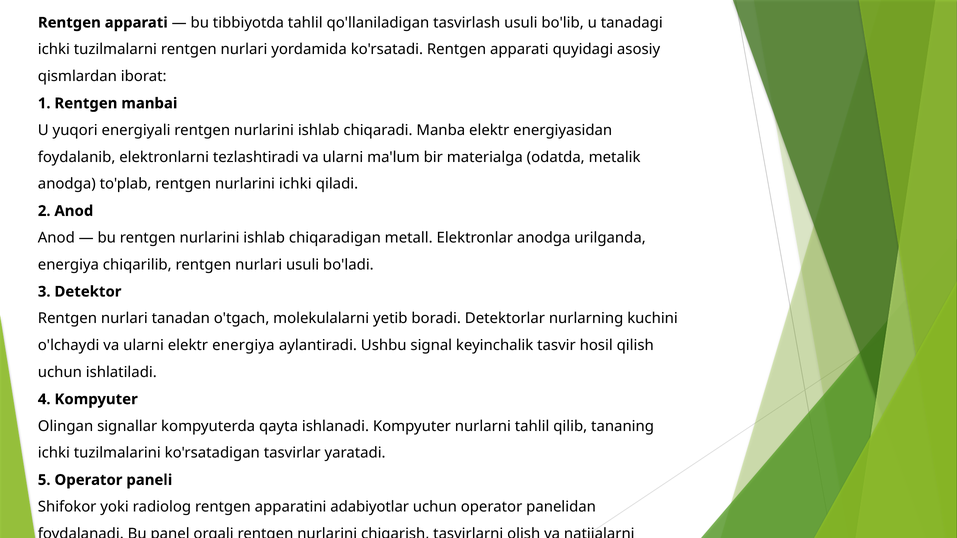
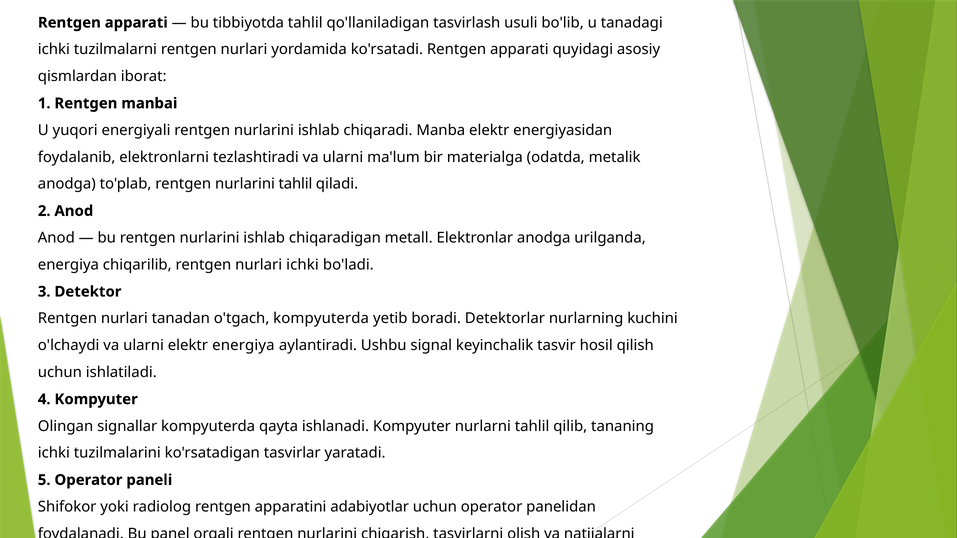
nurlarini ichki: ichki -> tahlil (295, 184)
nurlari usuli: usuli -> ichki (302, 265)
o'tgach molekulalarni: molekulalarni -> kompyuterda (321, 319)
